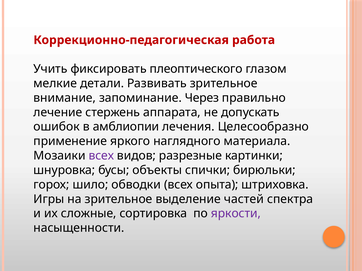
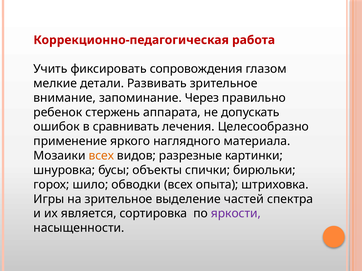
плеоптического: плеоптического -> сопровождения (196, 69)
лечение: лечение -> ребенок (58, 113)
амблиопии: амблиопии -> сравнивать (126, 127)
всех colour: purple -> orange (101, 156)
сложные: сложные -> является (89, 214)
